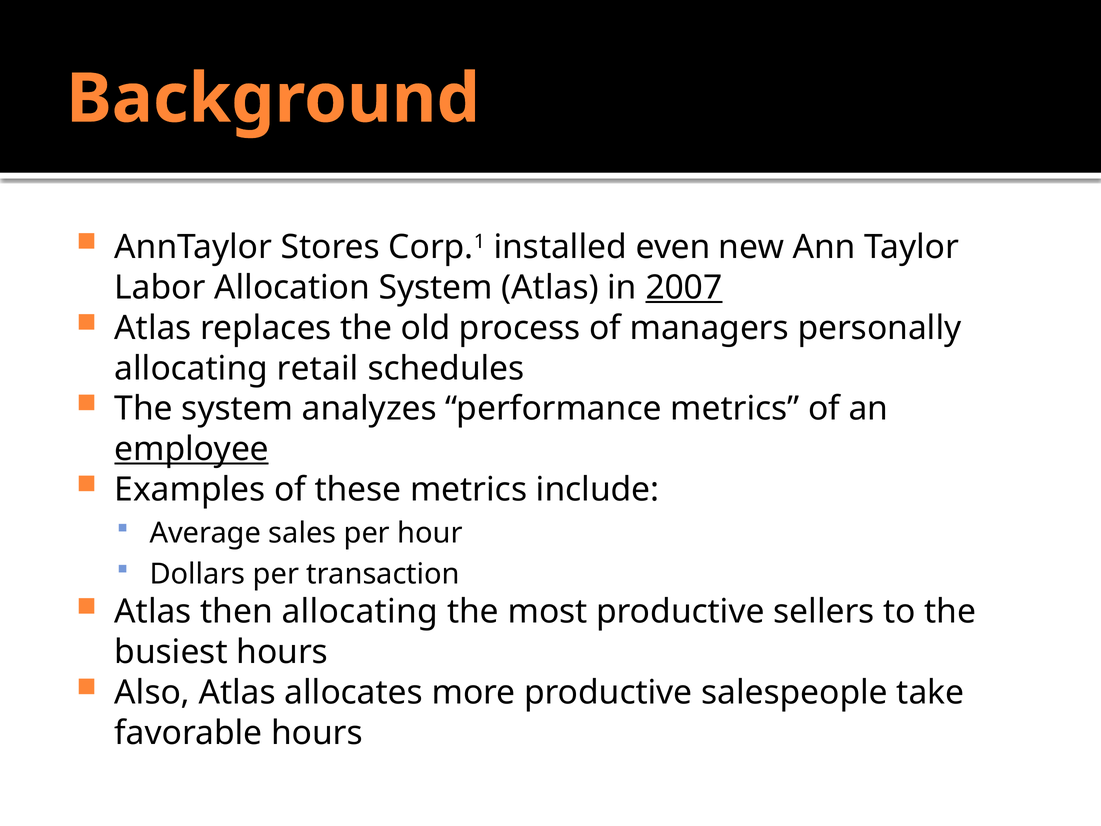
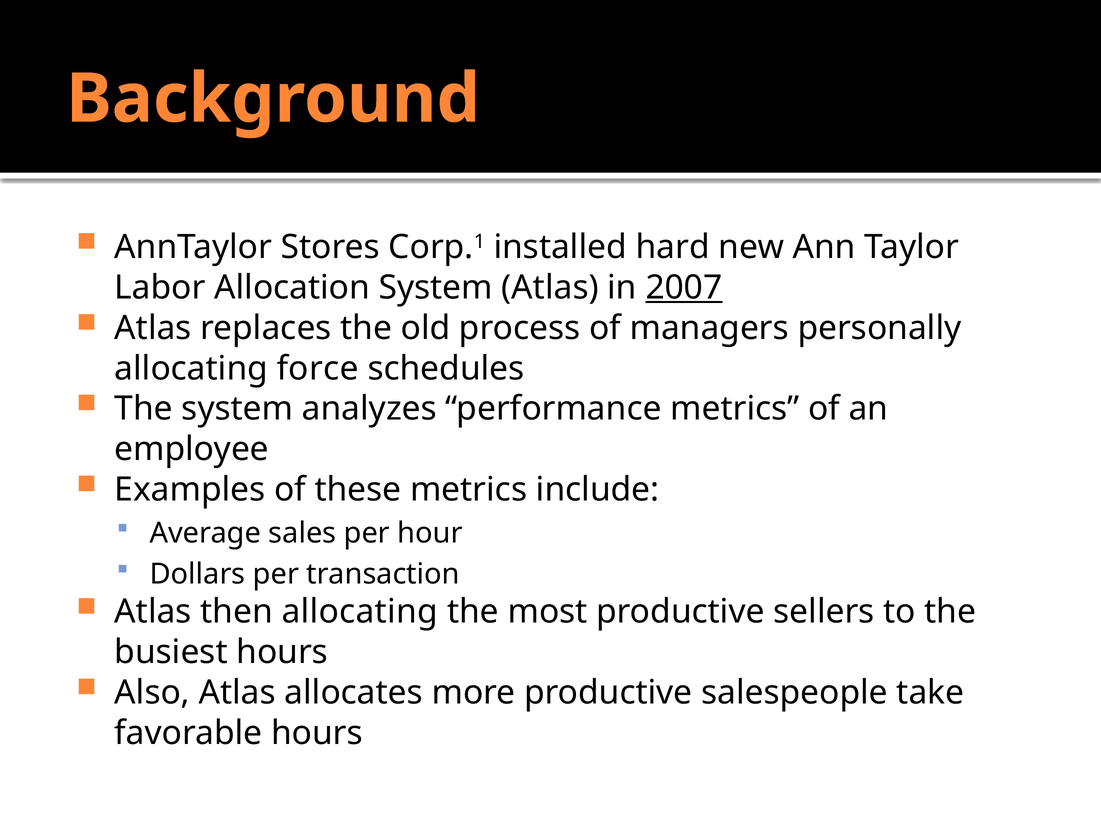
even: even -> hard (673, 247)
retail: retail -> force (318, 368)
employee underline: present -> none (192, 449)
